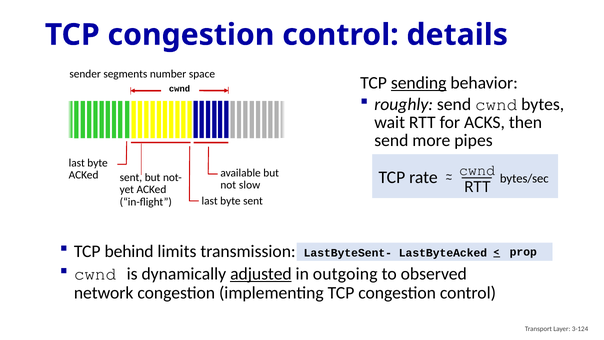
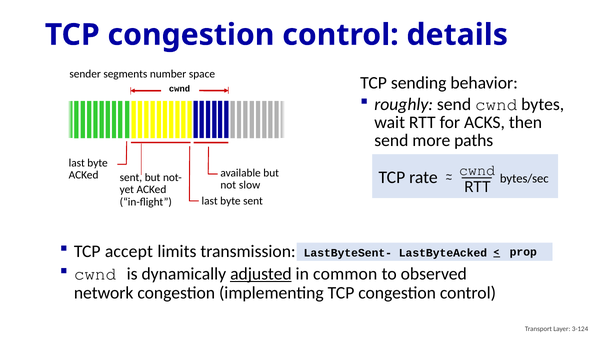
sending underline: present -> none (419, 83)
pipes: pipes -> paths (474, 140)
behind: behind -> accept (129, 251)
outgoing: outgoing -> common (345, 274)
